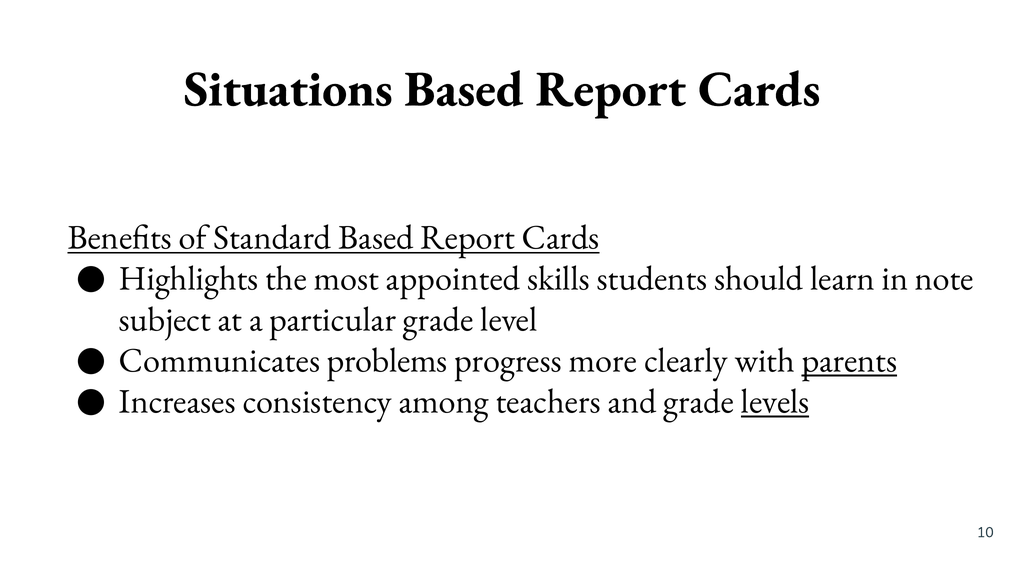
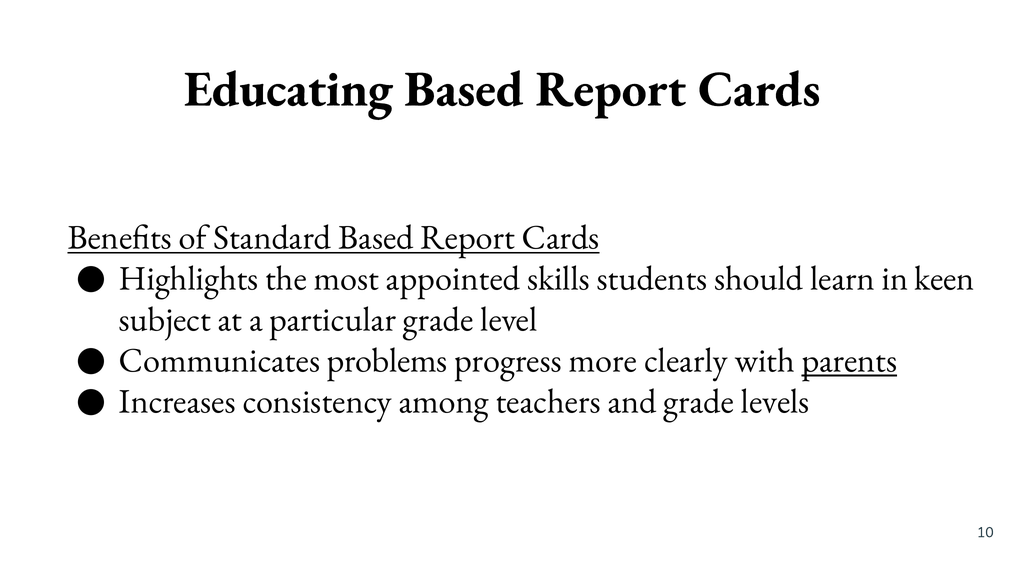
Situations: Situations -> Educating (288, 89)
note: note -> keen (944, 278)
levels underline: present -> none (775, 401)
